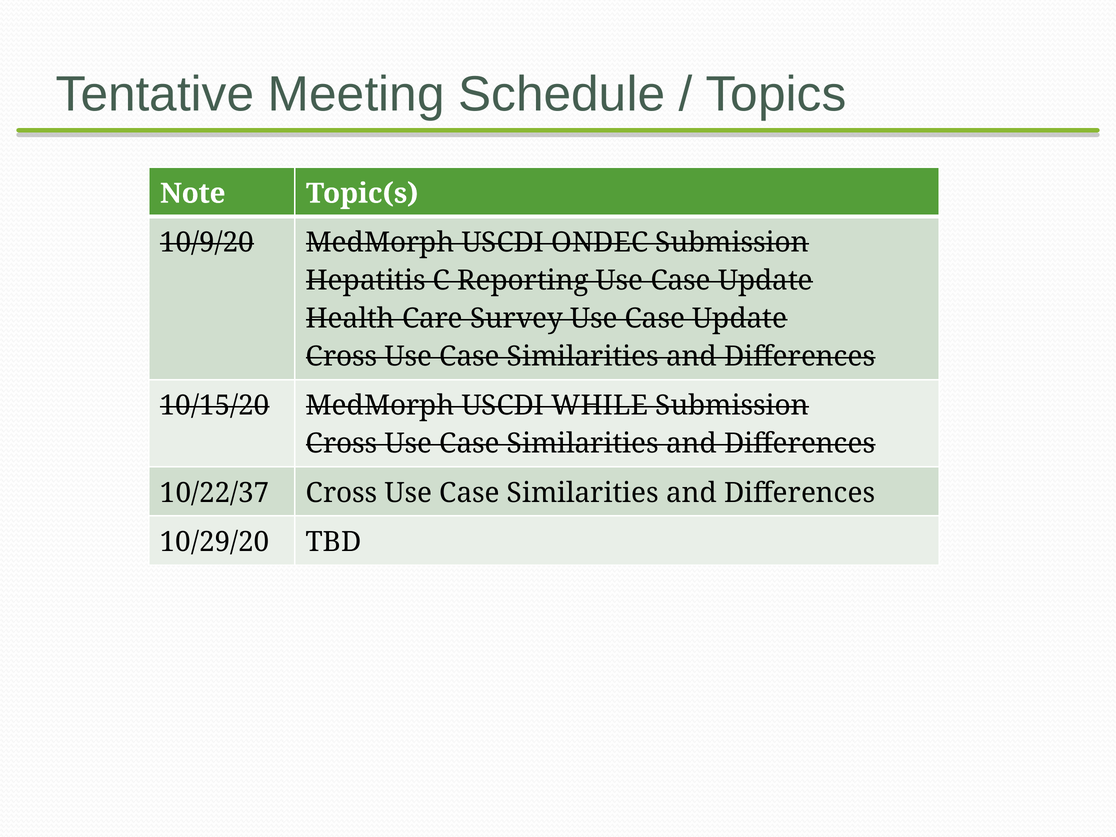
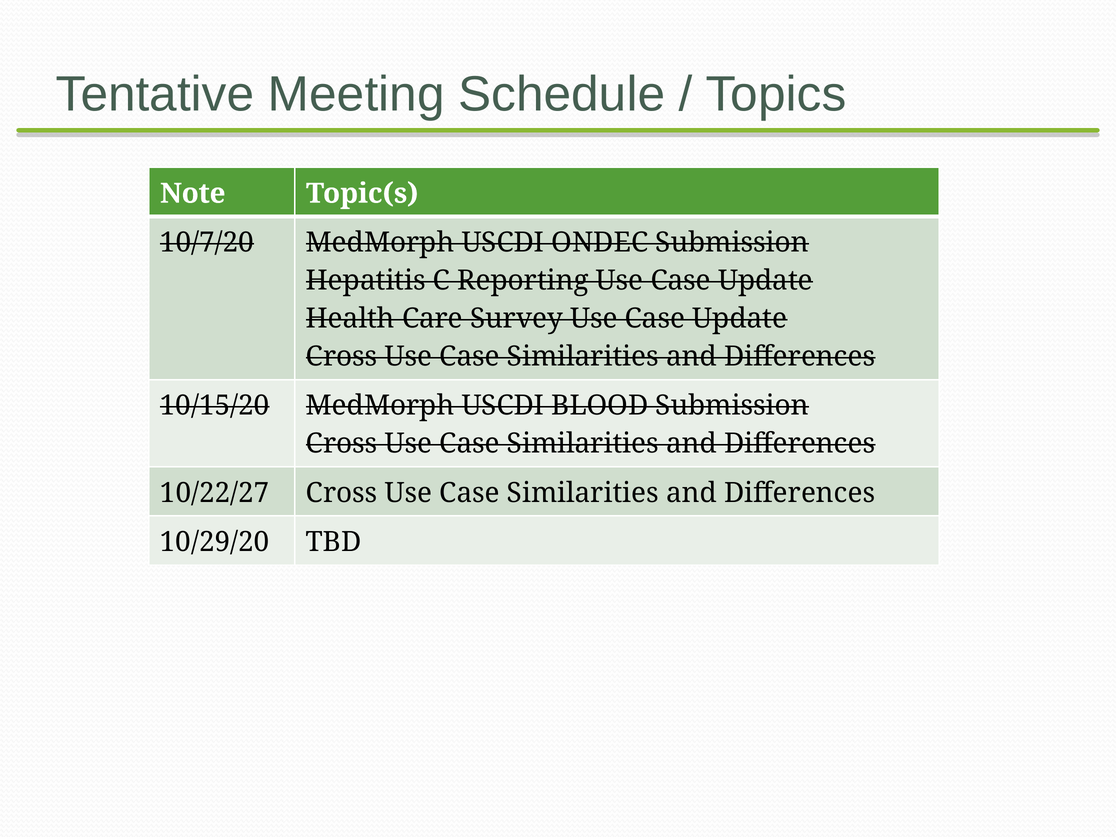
10/9/20: 10/9/20 -> 10/7/20 (207, 243)
WHILE: WHILE -> BLOOD (600, 406)
10/22/37: 10/22/37 -> 10/22/27 (215, 493)
